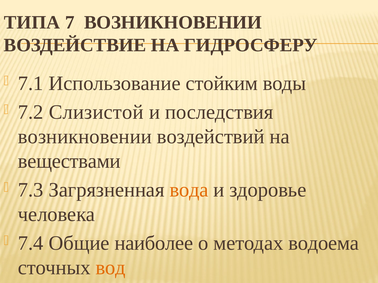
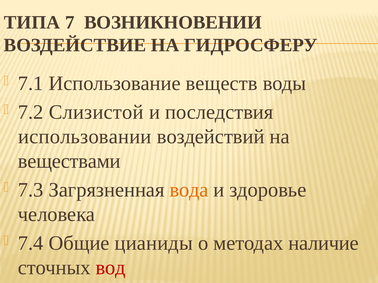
стойким: стойким -> веществ (222, 84)
возникновении: возникновении -> использовании (85, 137)
наиболее: наиболее -> цианиды (154, 244)
водоема: водоема -> наличие (324, 244)
вод colour: orange -> red (111, 268)
